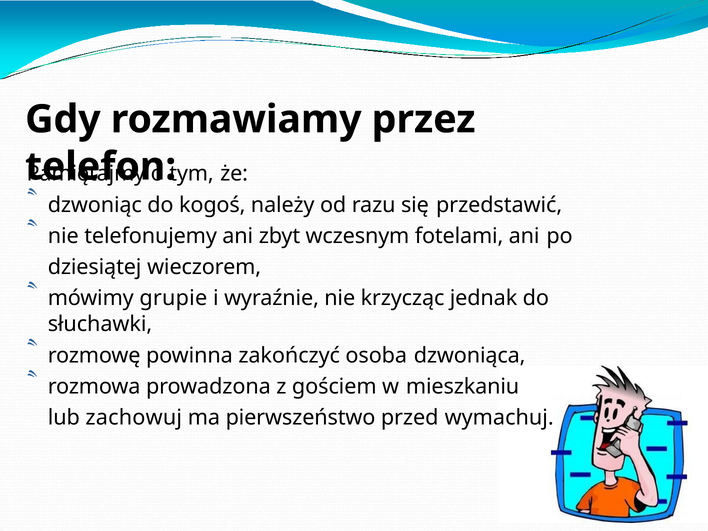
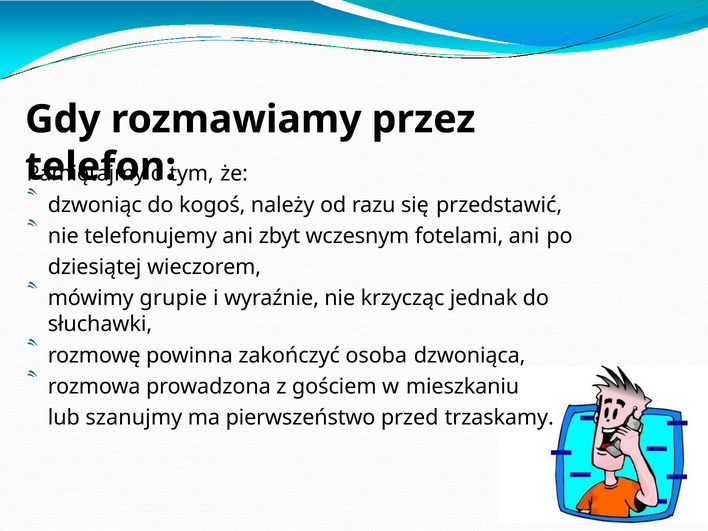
zachowuj: zachowuj -> szanujmy (134, 418)
wymachuj: wymachuj -> trzaskamy (499, 418)
